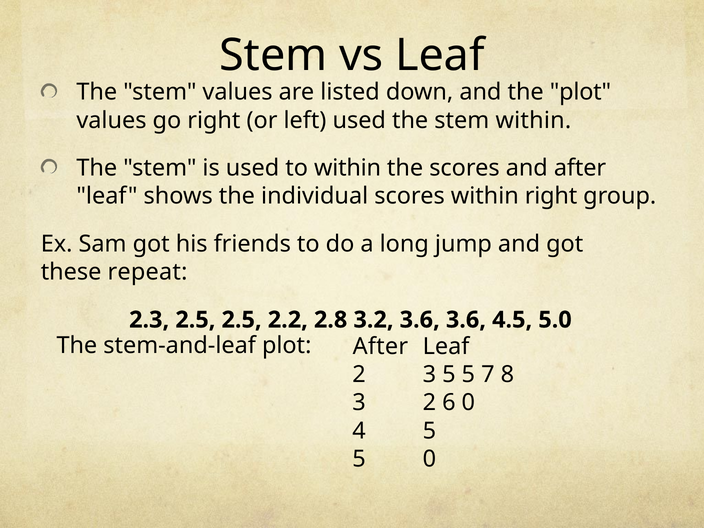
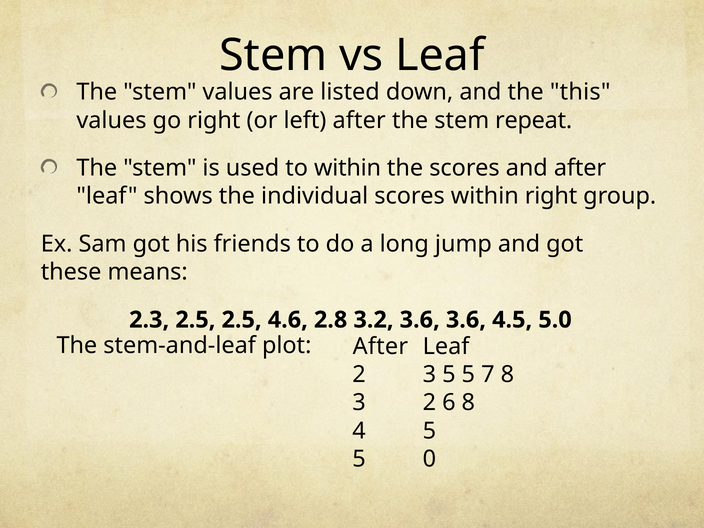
the plot: plot -> this (580, 92)
left used: used -> after (359, 120)
stem within: within -> repeat (534, 120)
repeat: repeat -> means (148, 272)
2.2: 2.2 -> 4.6 (288, 320)
6 0: 0 -> 8 (468, 403)
